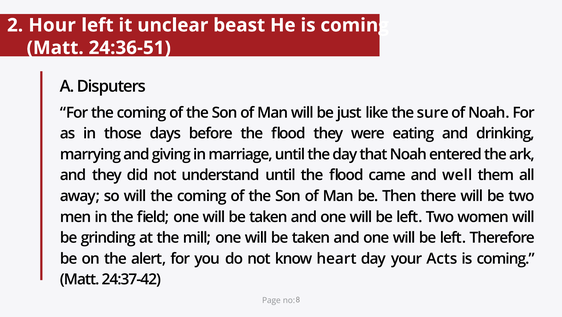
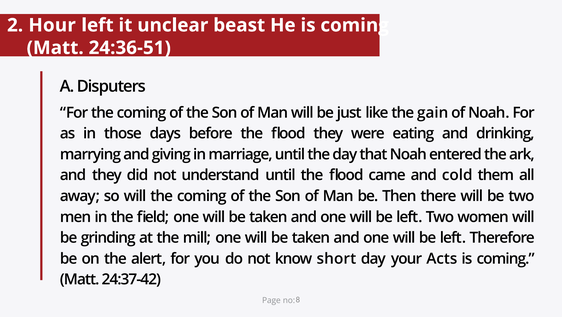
sure: sure -> gain (433, 113)
well: well -> cold (457, 175)
heart: heart -> short (336, 259)
